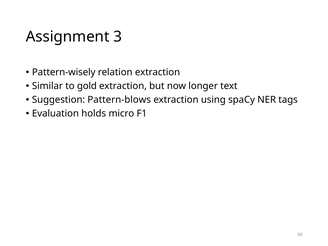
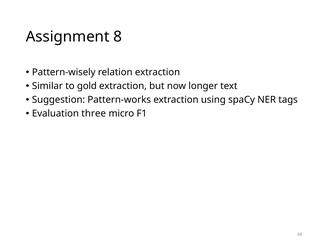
3: 3 -> 8 (118, 37)
Pattern-blows: Pattern-blows -> Pattern-works (119, 100)
holds: holds -> three (94, 113)
